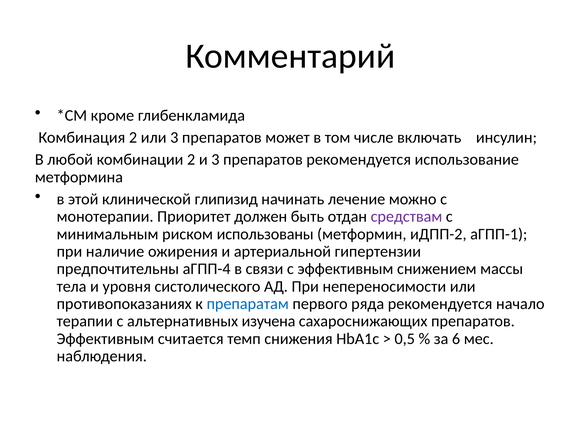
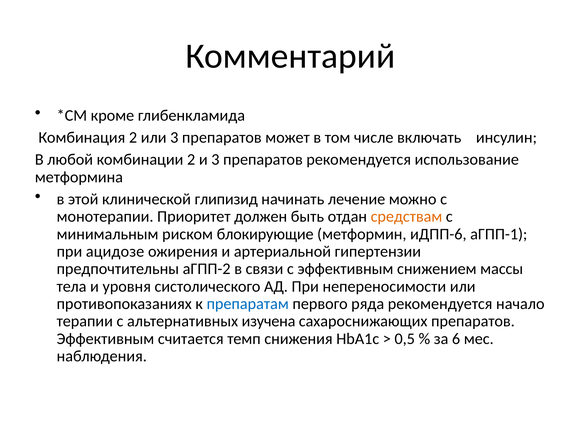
средствам colour: purple -> orange (406, 216)
использованы: использованы -> блокирующие (265, 234)
иДПП-2: иДПП-2 -> иДПП-6 (438, 234)
наличие: наличие -> ацидозе (115, 251)
аГПП-4: аГПП-4 -> аГПП-2 (207, 269)
